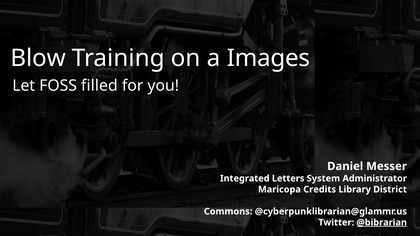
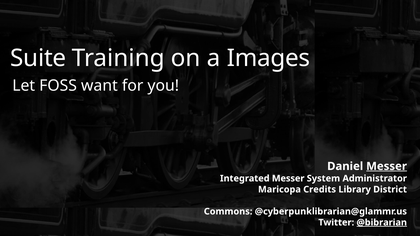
Blow: Blow -> Suite (38, 58)
filled: filled -> want (99, 86)
Messer underline: none -> present (387, 166)
Integrated Letters: Letters -> Messer (288, 179)
